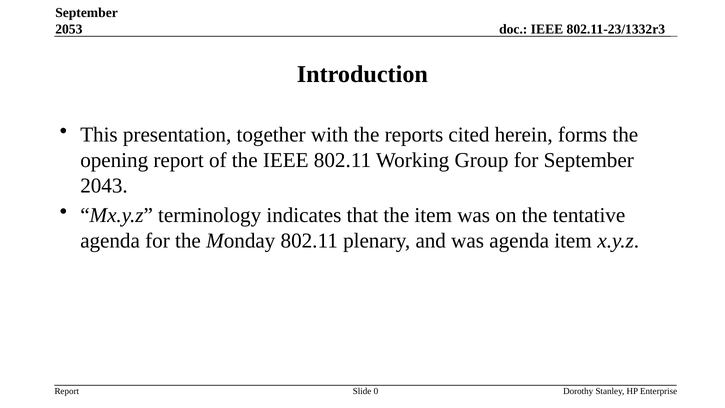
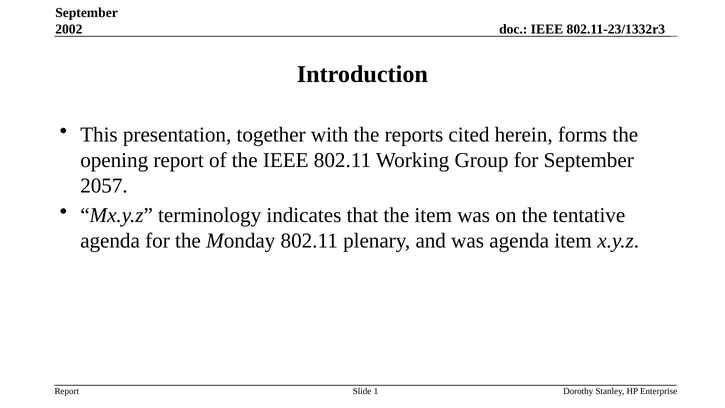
2053: 2053 -> 2002 (69, 29)
2043: 2043 -> 2057 (104, 185)
0: 0 -> 1 (376, 391)
